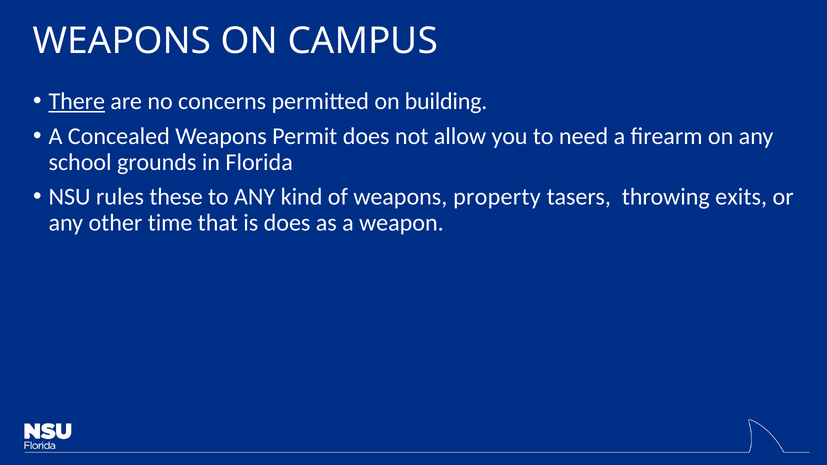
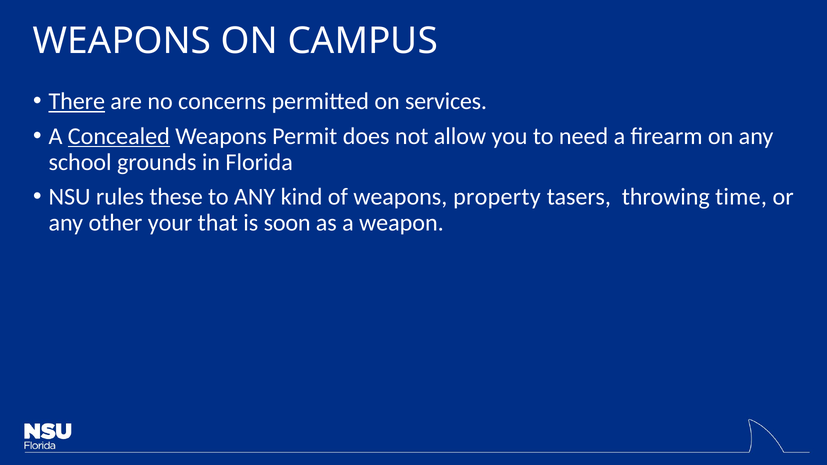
building: building -> services (446, 101)
Concealed underline: none -> present (119, 136)
exits: exits -> time (741, 197)
time: time -> your (170, 223)
is does: does -> soon (287, 223)
